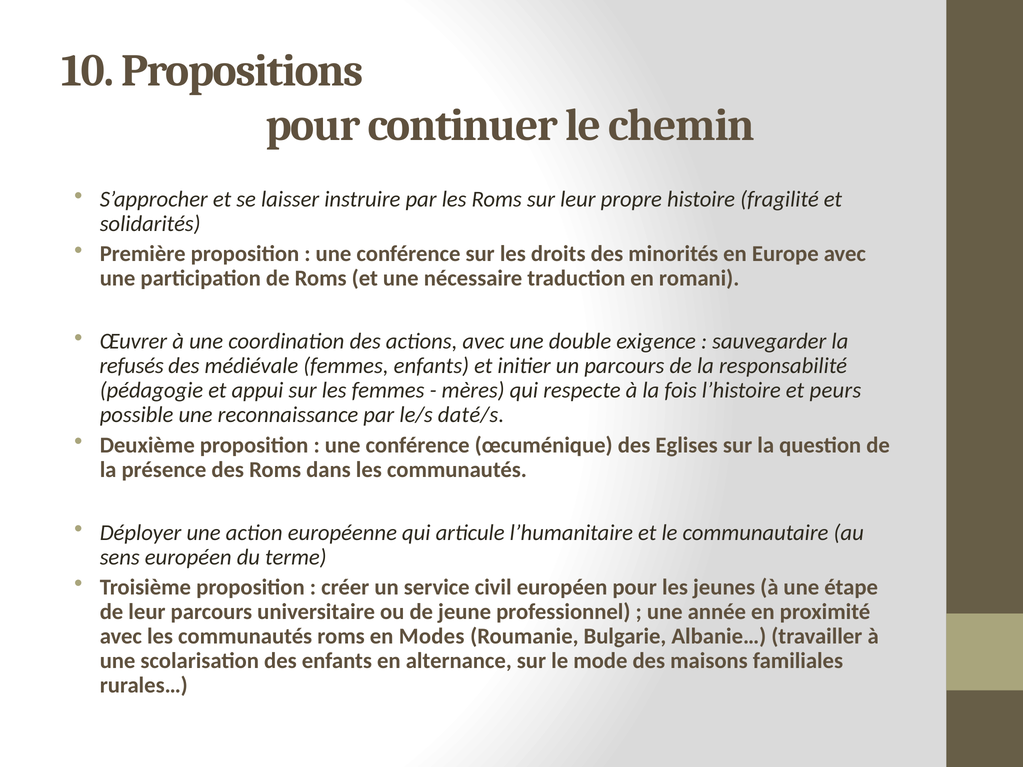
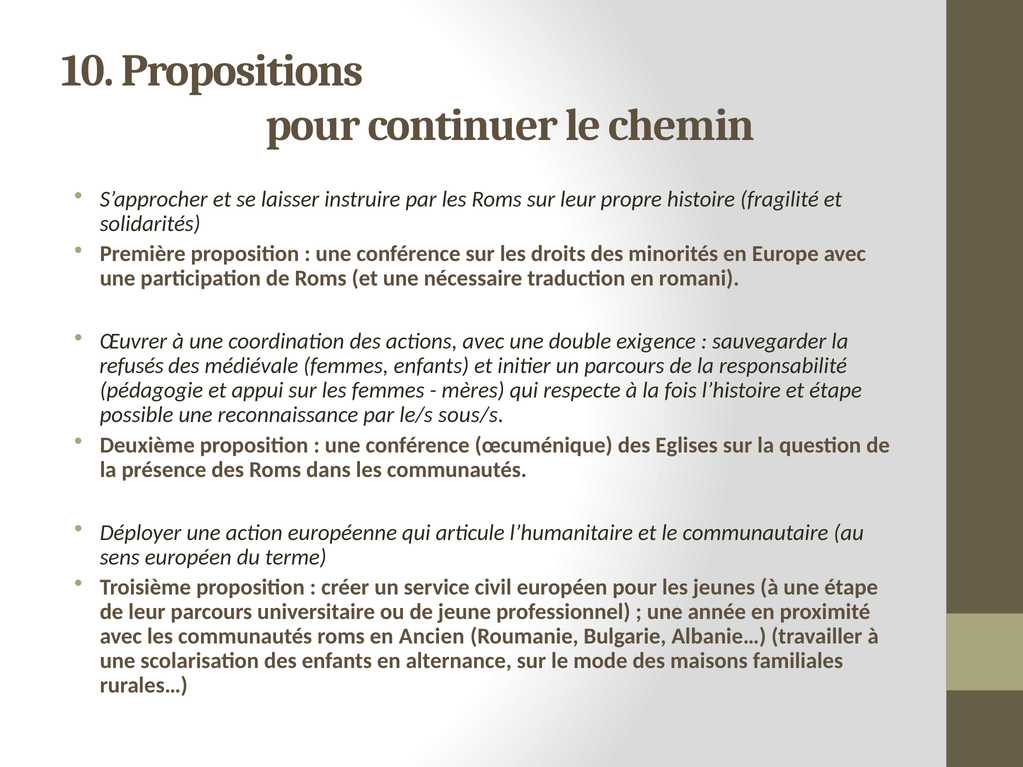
et peurs: peurs -> étape (836, 391)
daté/s: daté/s -> sous/s (471, 415)
Modes: Modes -> Ancien (432, 636)
